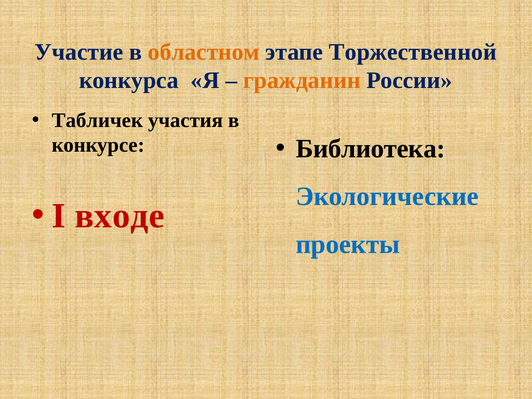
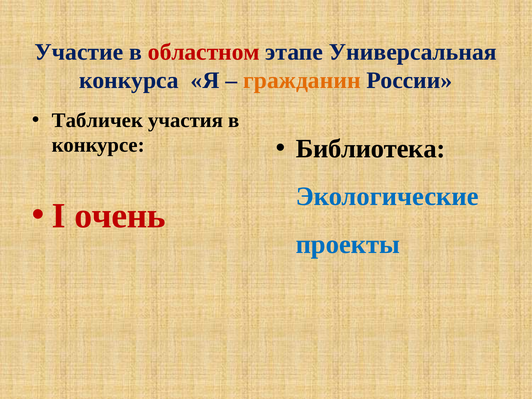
областном colour: orange -> red (204, 52)
Торжественной: Торжественной -> Универсальная (413, 52)
входе: входе -> очень (120, 216)
